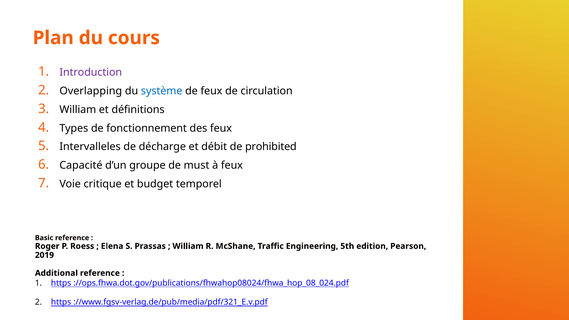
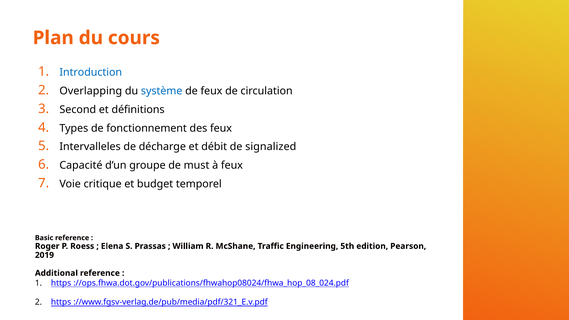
Introduction colour: purple -> blue (91, 72)
William: William -> Second (78, 110)
prohibited: prohibited -> signalized (271, 147)
